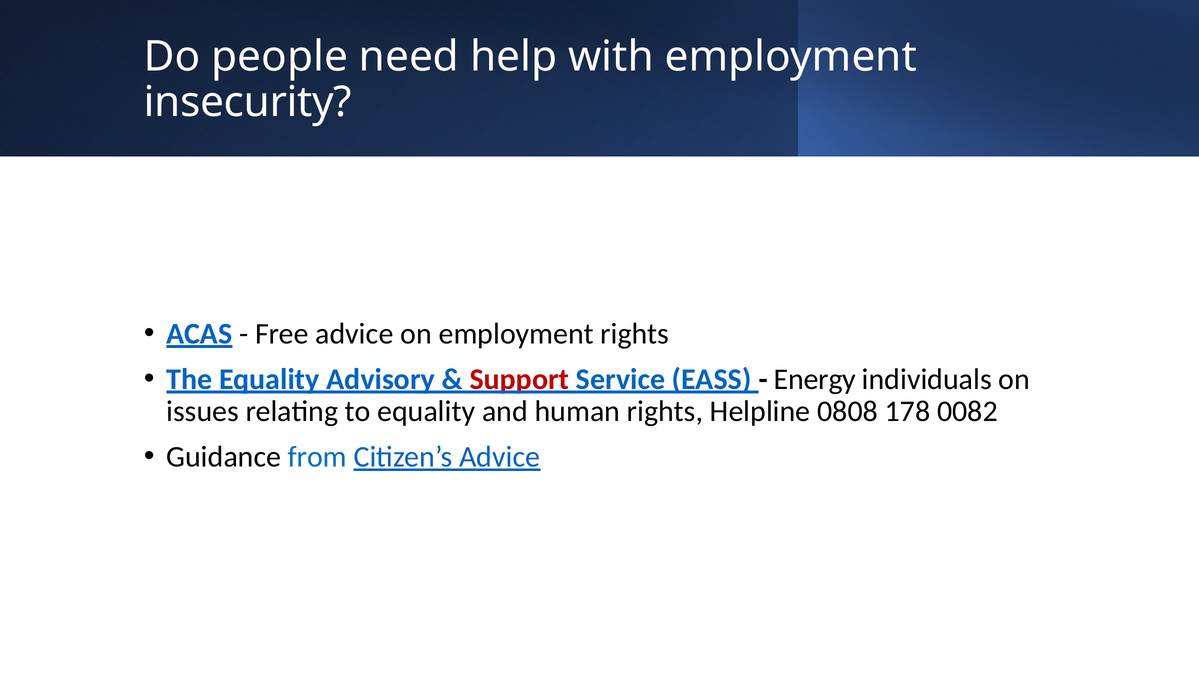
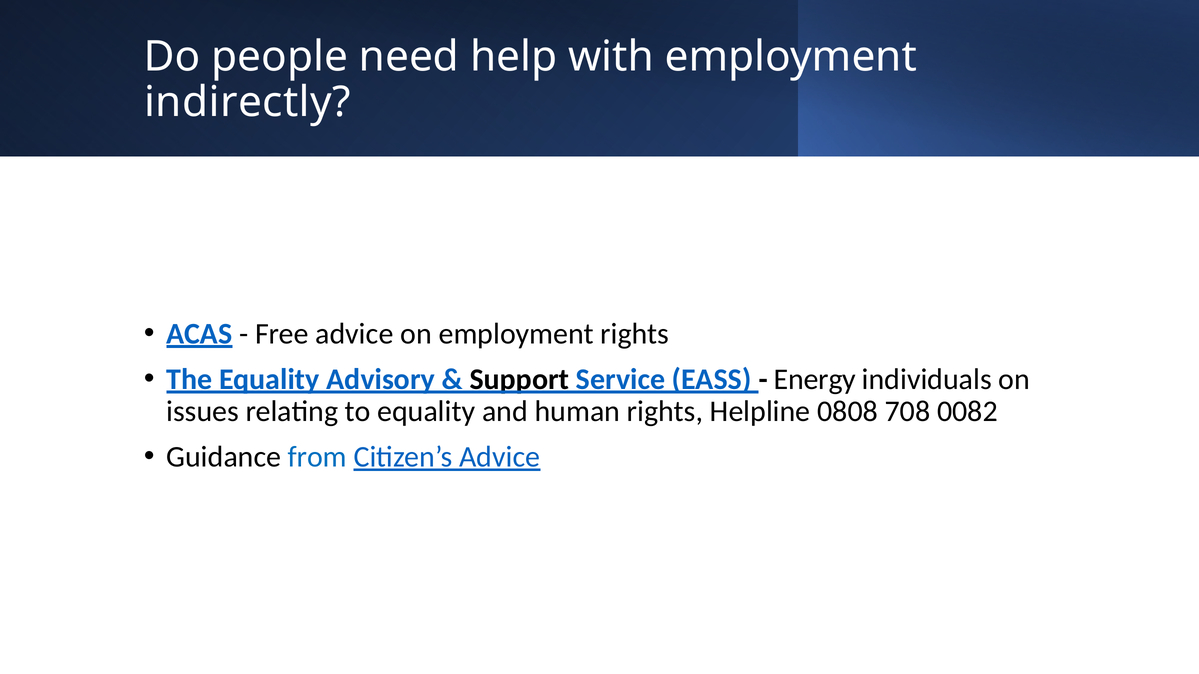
insecurity: insecurity -> indirectly (247, 102)
Support colour: red -> black (519, 379)
178: 178 -> 708 (907, 412)
